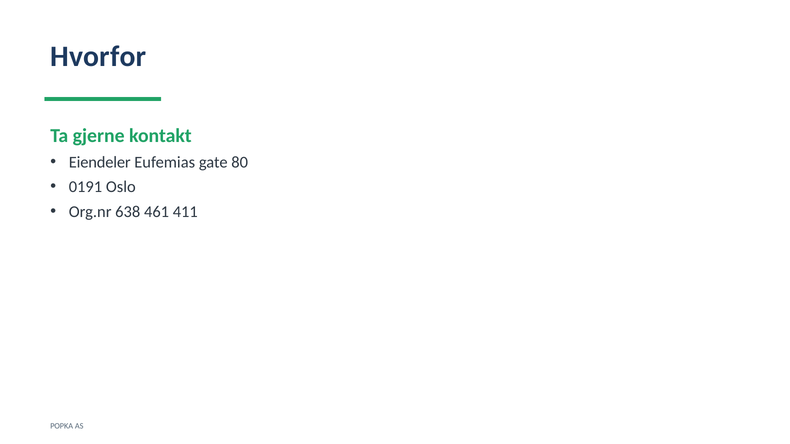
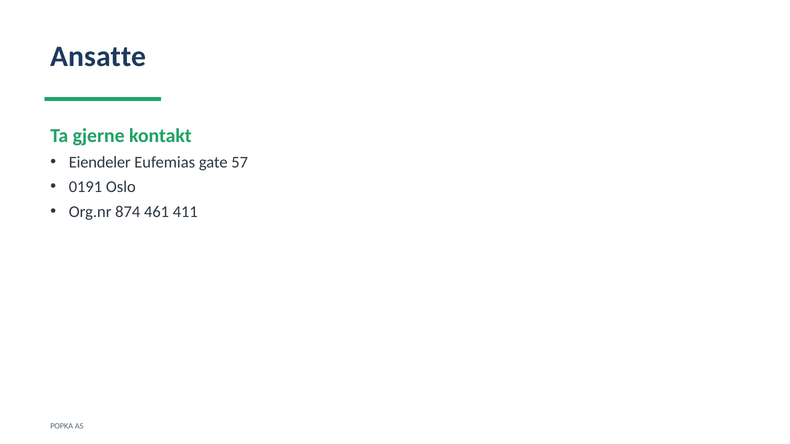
Hvorfor: Hvorfor -> Ansatte (98, 56)
80: 80 -> 57 (240, 162)
638: 638 -> 874 (128, 212)
